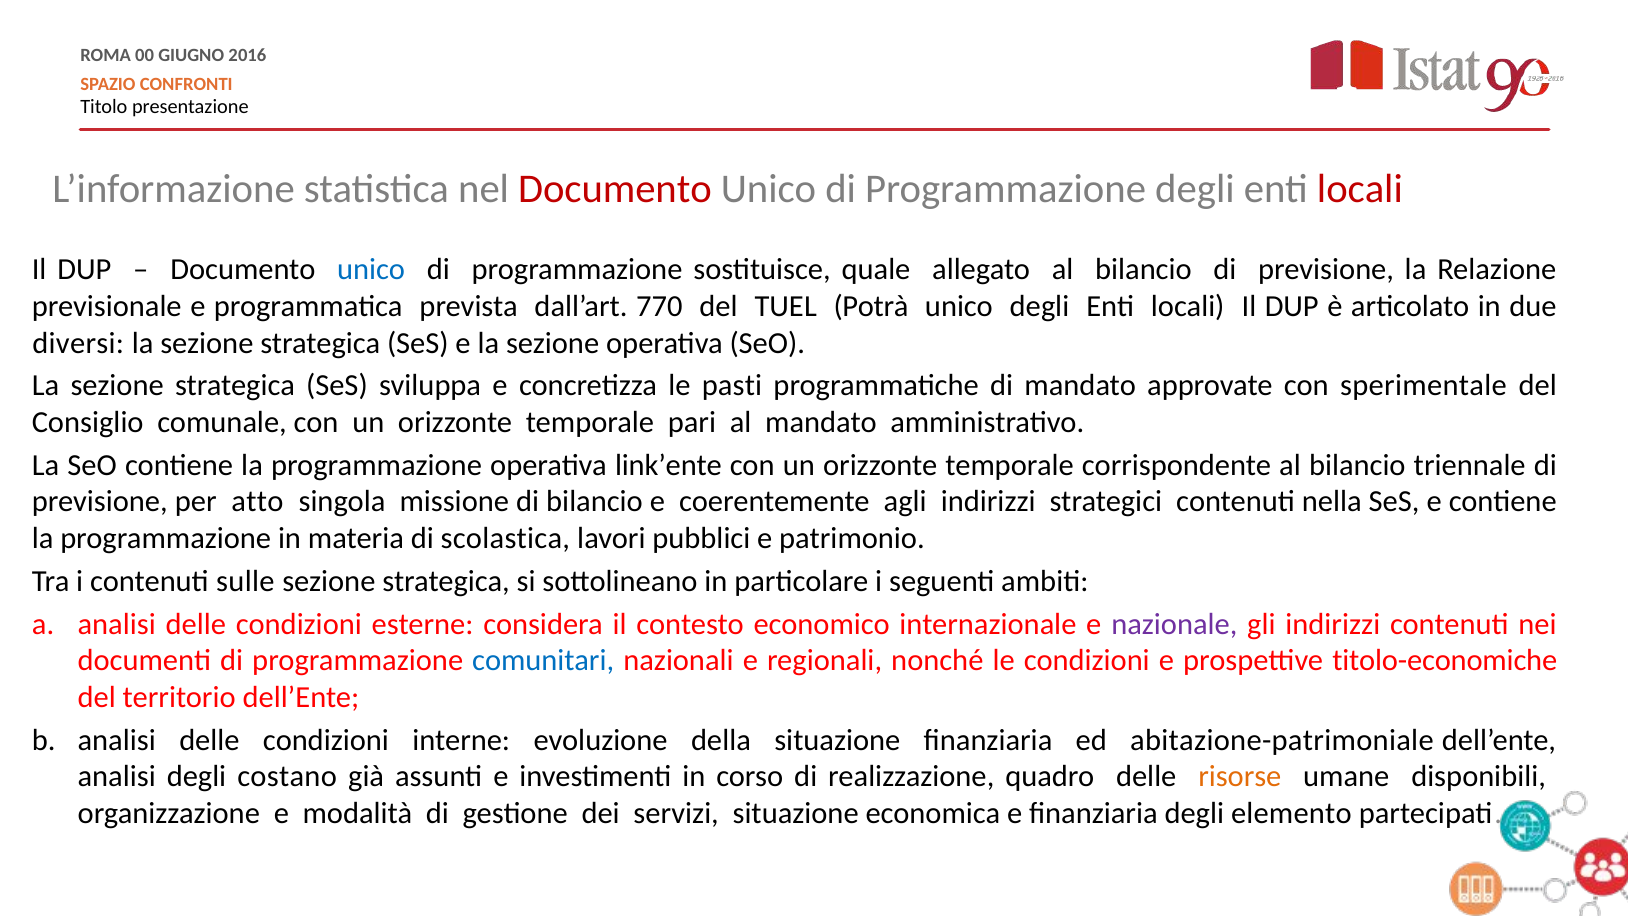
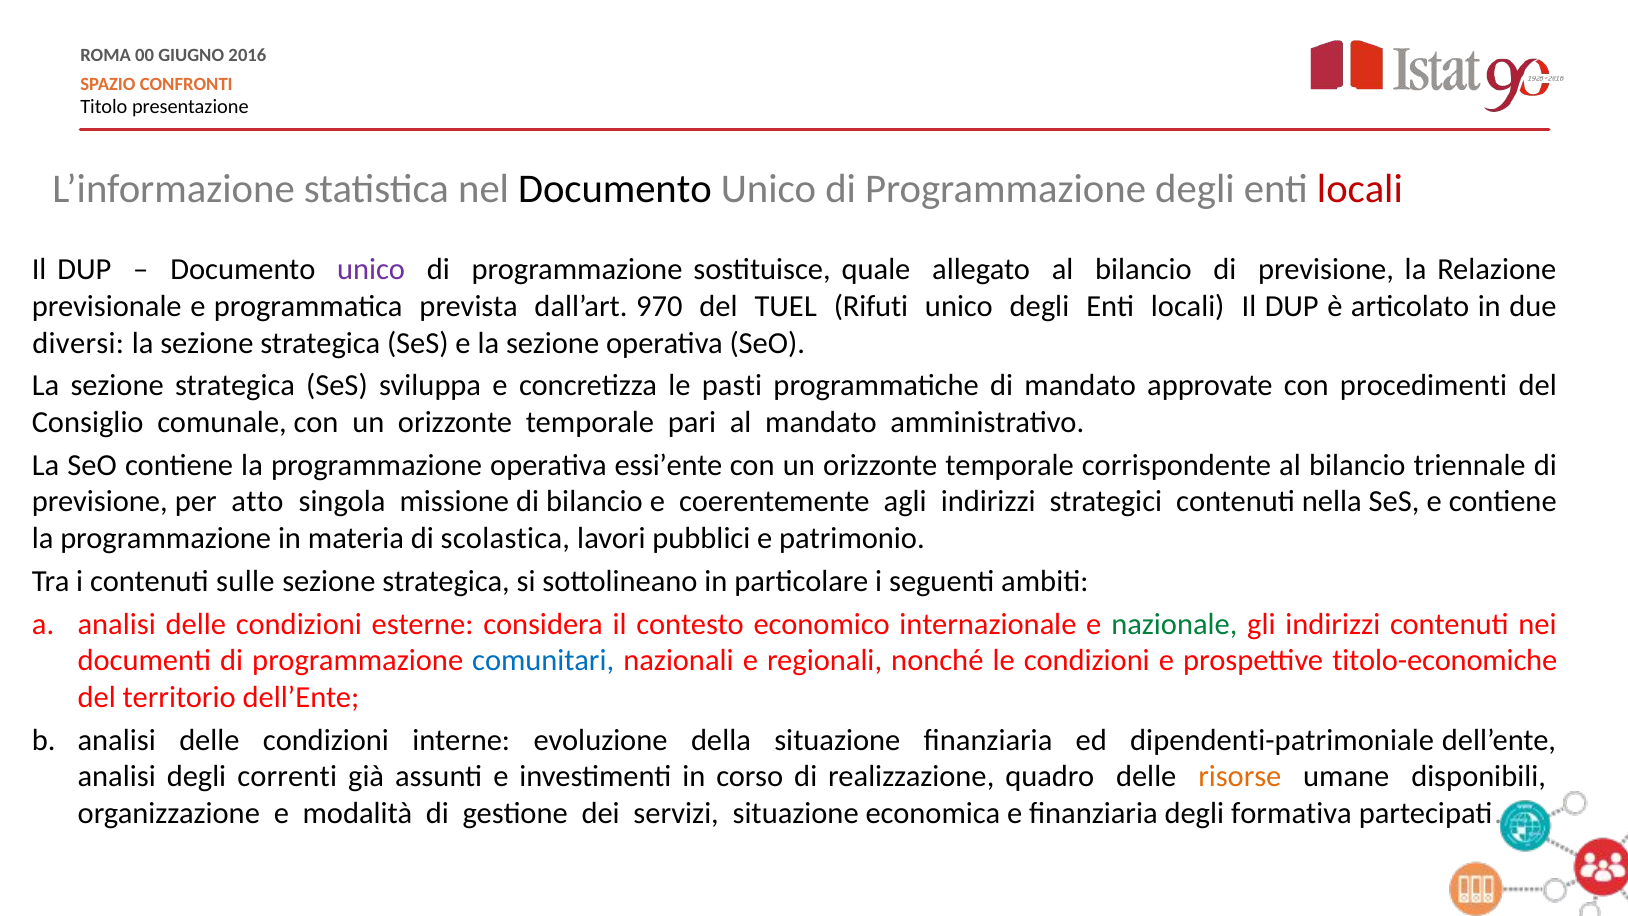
Documento colour: red -> black (615, 189)
unico colour: blue -> purple (371, 270)
770: 770 -> 970 (659, 306)
Potrà: Potrà -> Rifuti (871, 306)
sperimentale: sperimentale -> procedimenti (1424, 386)
link’ente: link’ente -> essi’ente (669, 465)
nazionale colour: purple -> green (1174, 624)
abitazione-patrimoniale: abitazione-patrimoniale -> dipendenti-patrimoniale (1282, 740)
costano: costano -> correnti (287, 777)
elemento: elemento -> formativa (1291, 813)
